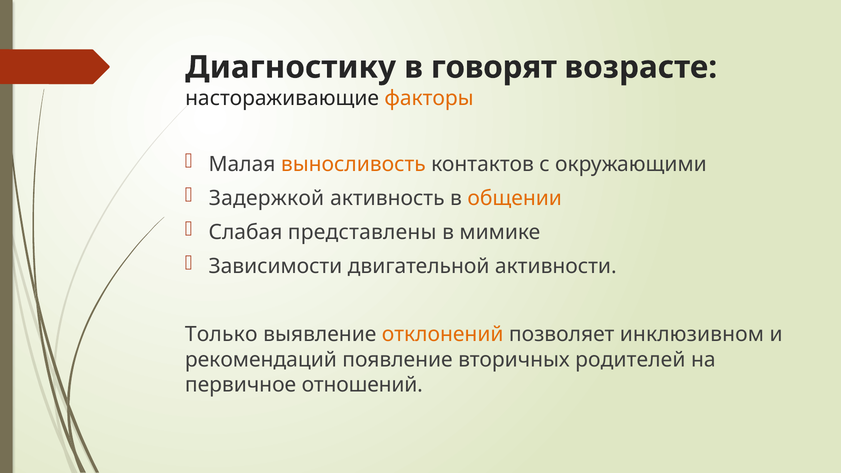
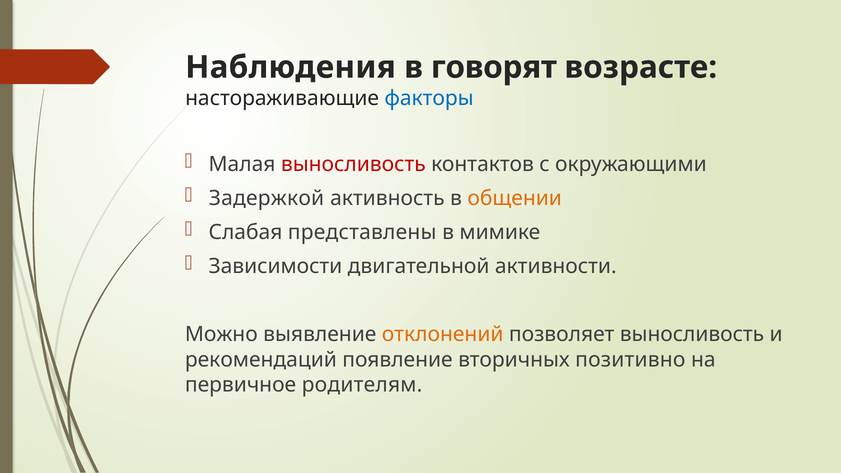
Диагностику: Диагностику -> Наблюдения (290, 67)
факторы colour: orange -> blue (429, 98)
выносливость colour: orange -> red (353, 164)
Только: Только -> Можно (221, 334)
позволяет инклюзивном: инклюзивном -> выносливость (692, 334)
родителей: родителей -> позитивно (630, 360)
отношений: отношений -> родителям (362, 385)
